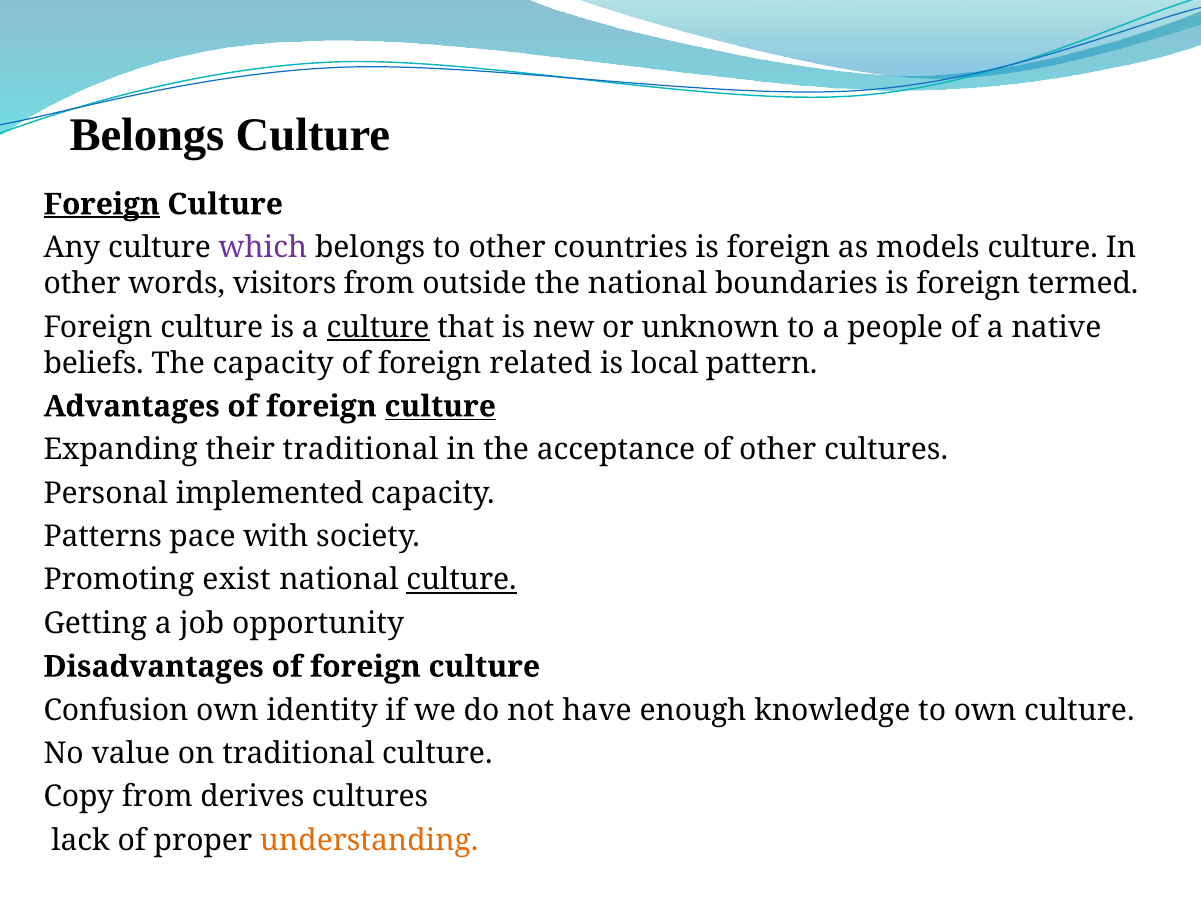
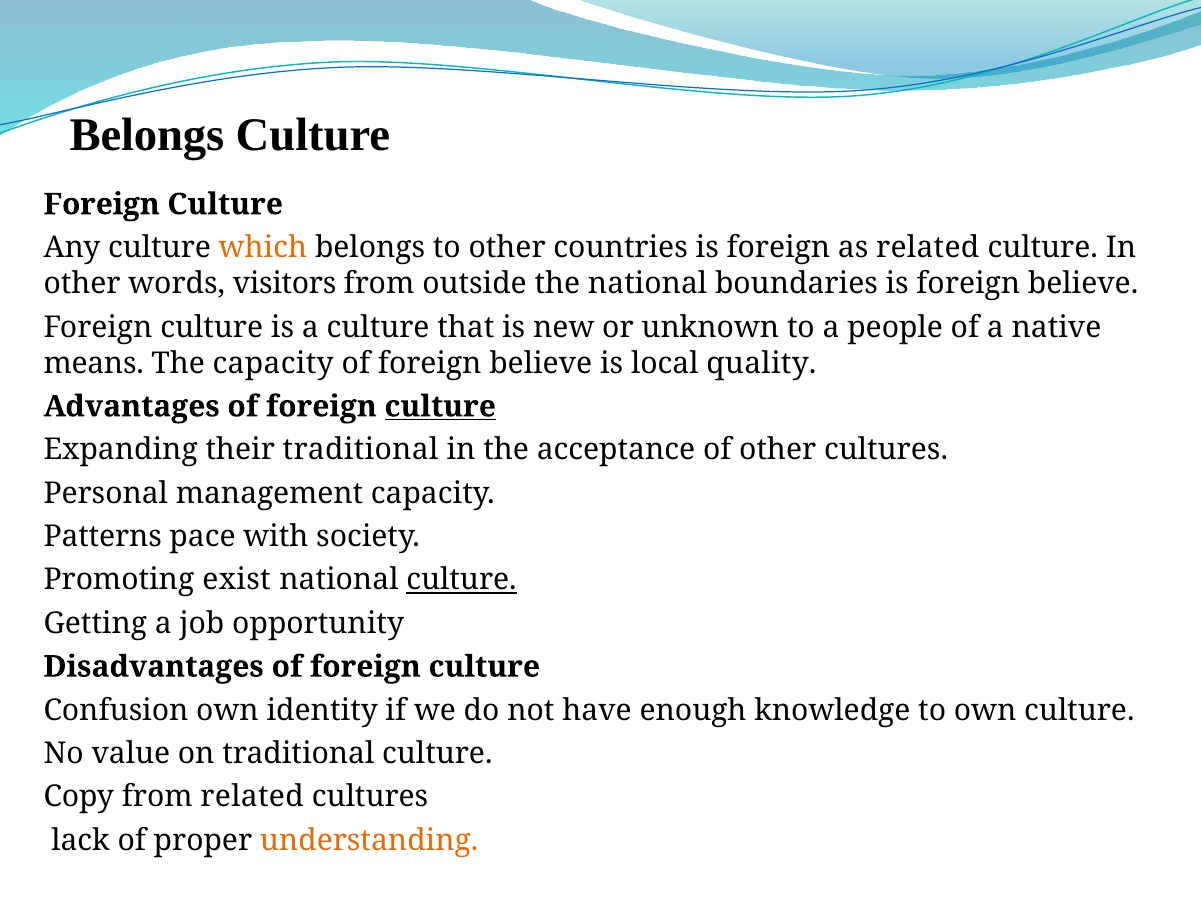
Foreign underline: present -> none (102, 204)
which colour: purple -> orange (263, 248)
as models: models -> related (928, 248)
is foreign termed: termed -> believe (1083, 284)
culture underline: present -> none (378, 327)
beliefs: beliefs -> means (94, 363)
of foreign related: related -> believe (541, 363)
pattern: pattern -> quality (761, 363)
implemented: implemented -> management (270, 493)
from derives: derives -> related (252, 797)
